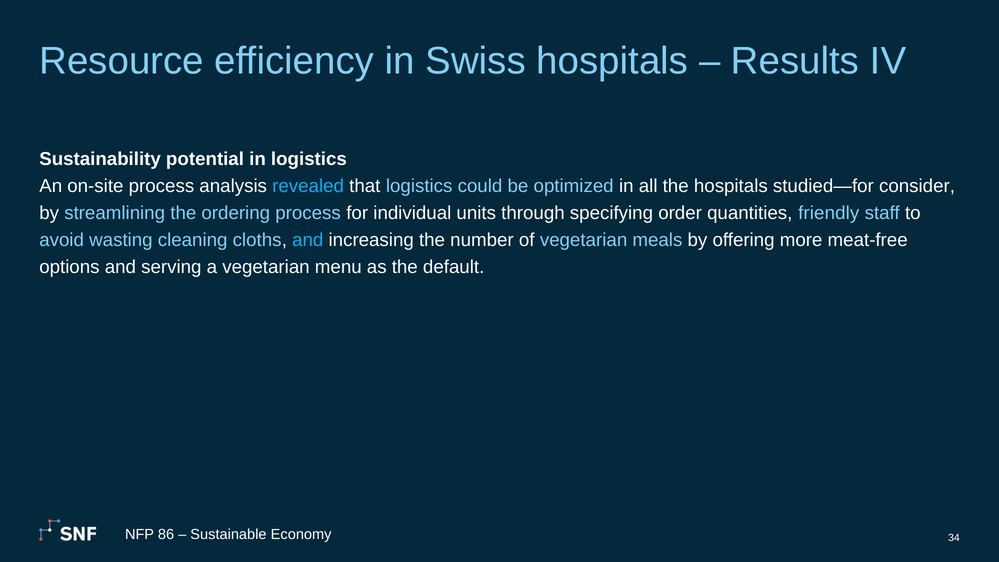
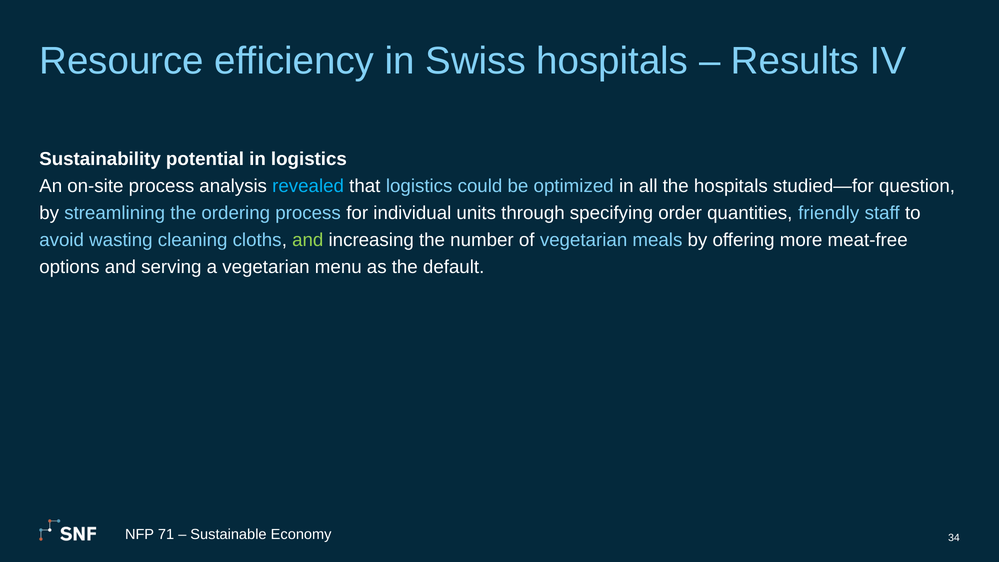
consider: consider -> question (917, 186)
and colour: light blue -> light green (308, 240)
86: 86 -> 71 (166, 535)
